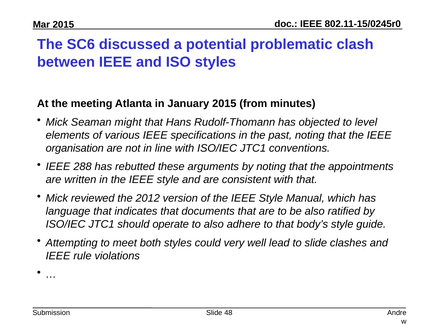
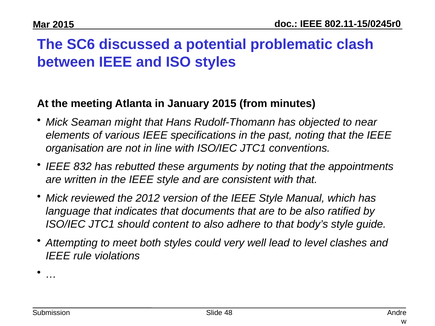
level: level -> near (366, 122)
288: 288 -> 832 (83, 167)
operate: operate -> content (171, 224)
to slide: slide -> level (316, 243)
